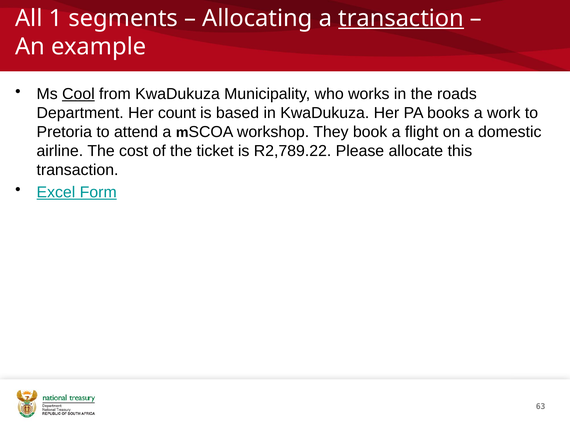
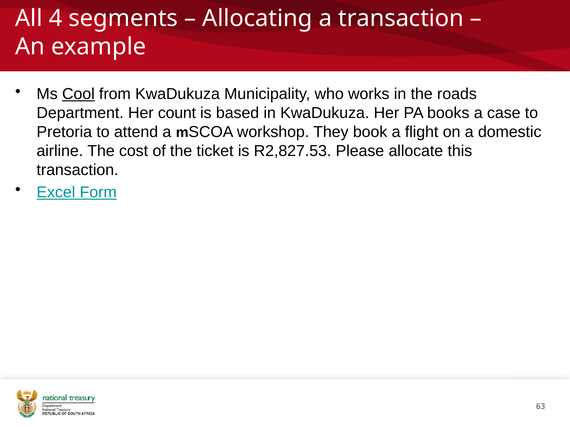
1: 1 -> 4 (55, 18)
transaction underline: present -> none (401, 18)
work: work -> case (504, 113)
R2,789.22: R2,789.22 -> R2,827.53 (293, 151)
